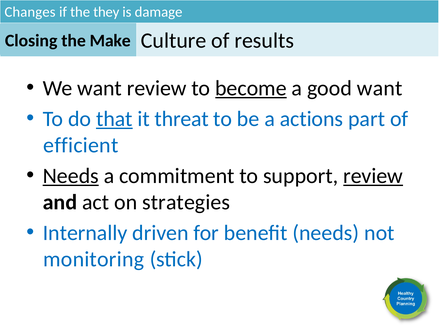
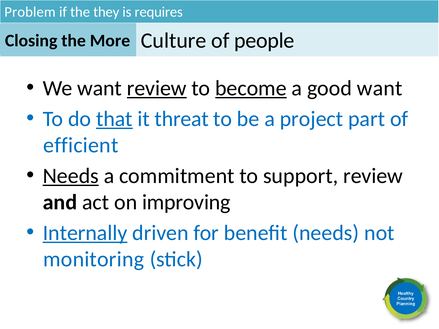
Changes: Changes -> Problem (30, 12)
damage: damage -> requires (159, 12)
Make: Make -> More (110, 41)
results: results -> people (264, 41)
review underline: none -> present (157, 88)
actions: actions -> project (311, 119)
review underline: present -> none (373, 176)
strategies: strategies -> improving (186, 202)
Internally underline: none -> present (85, 233)
